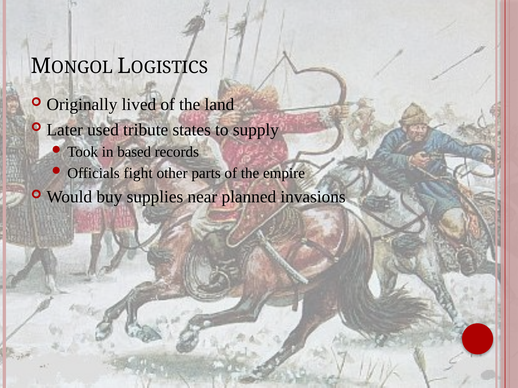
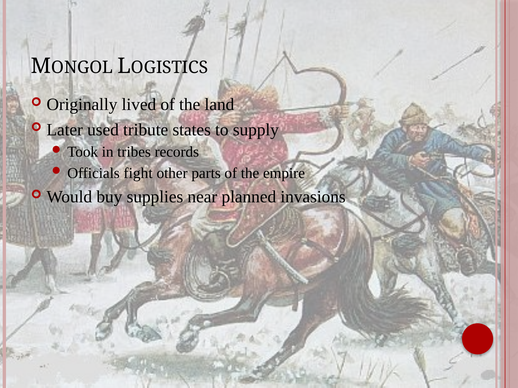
based: based -> tribes (134, 152)
